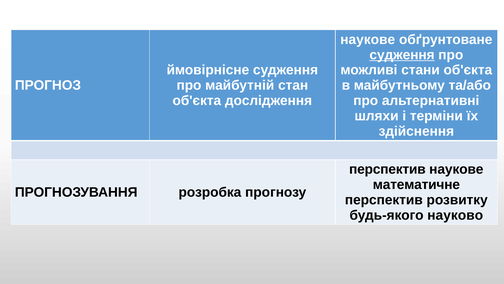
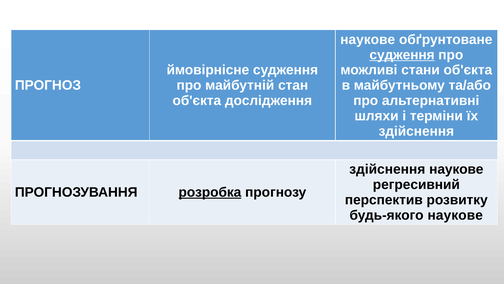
перспектив: перспектив -> здійснення (387, 169)
математичне: математичне -> регресивний (416, 184)
розробка underline: none -> present (210, 192)
будь-якого науково: науково -> наукове (455, 215)
